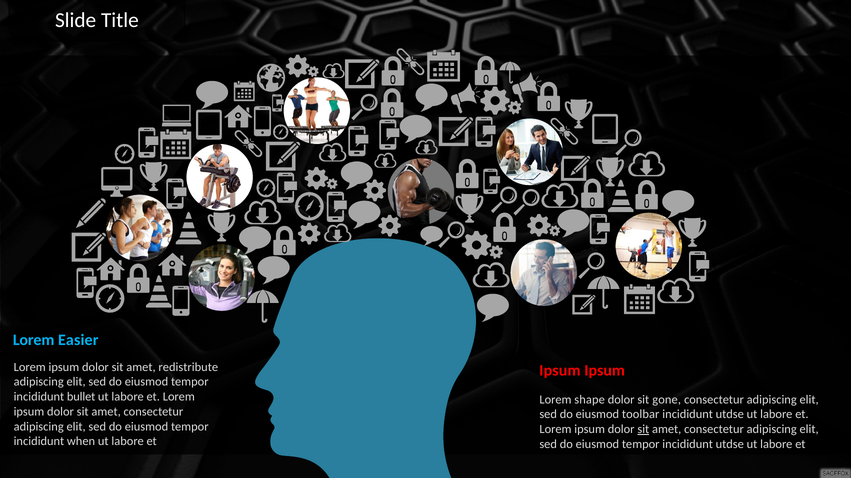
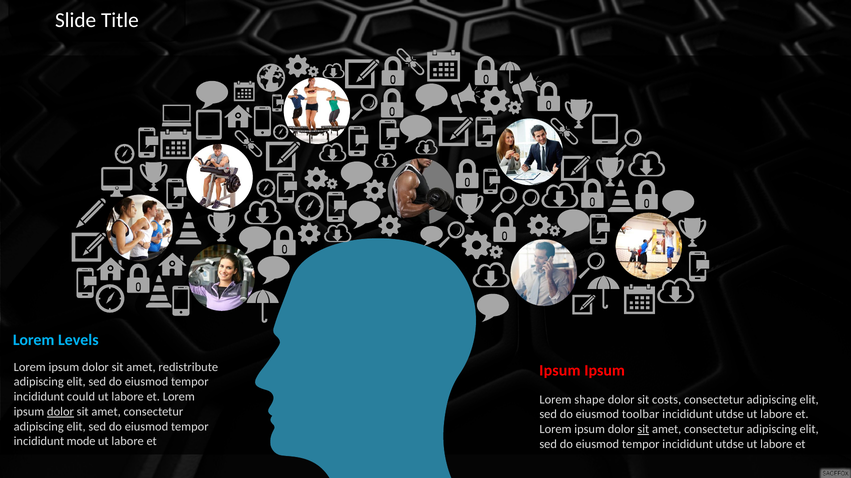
Easier: Easier -> Levels (78, 341)
bullet: bullet -> could (81, 397)
gone: gone -> costs (667, 400)
dolor underline: none -> present (61, 412)
when: when -> mode (81, 442)
